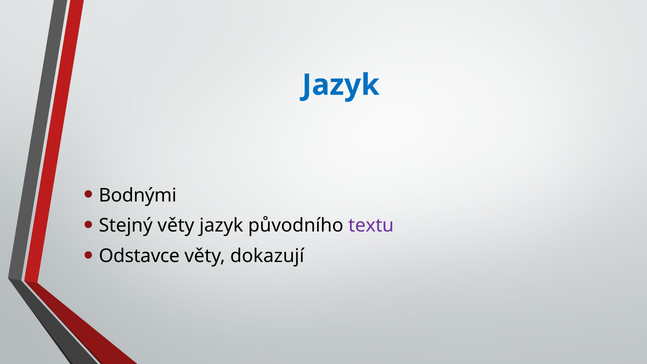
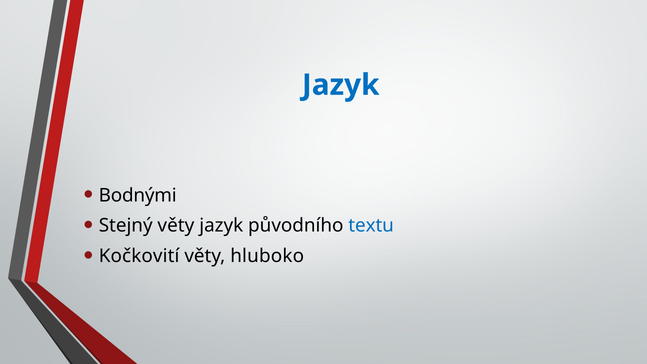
textu colour: purple -> blue (371, 226)
Odstavce: Odstavce -> Kočkovití (139, 256)
dokazují: dokazují -> hluboko (267, 256)
